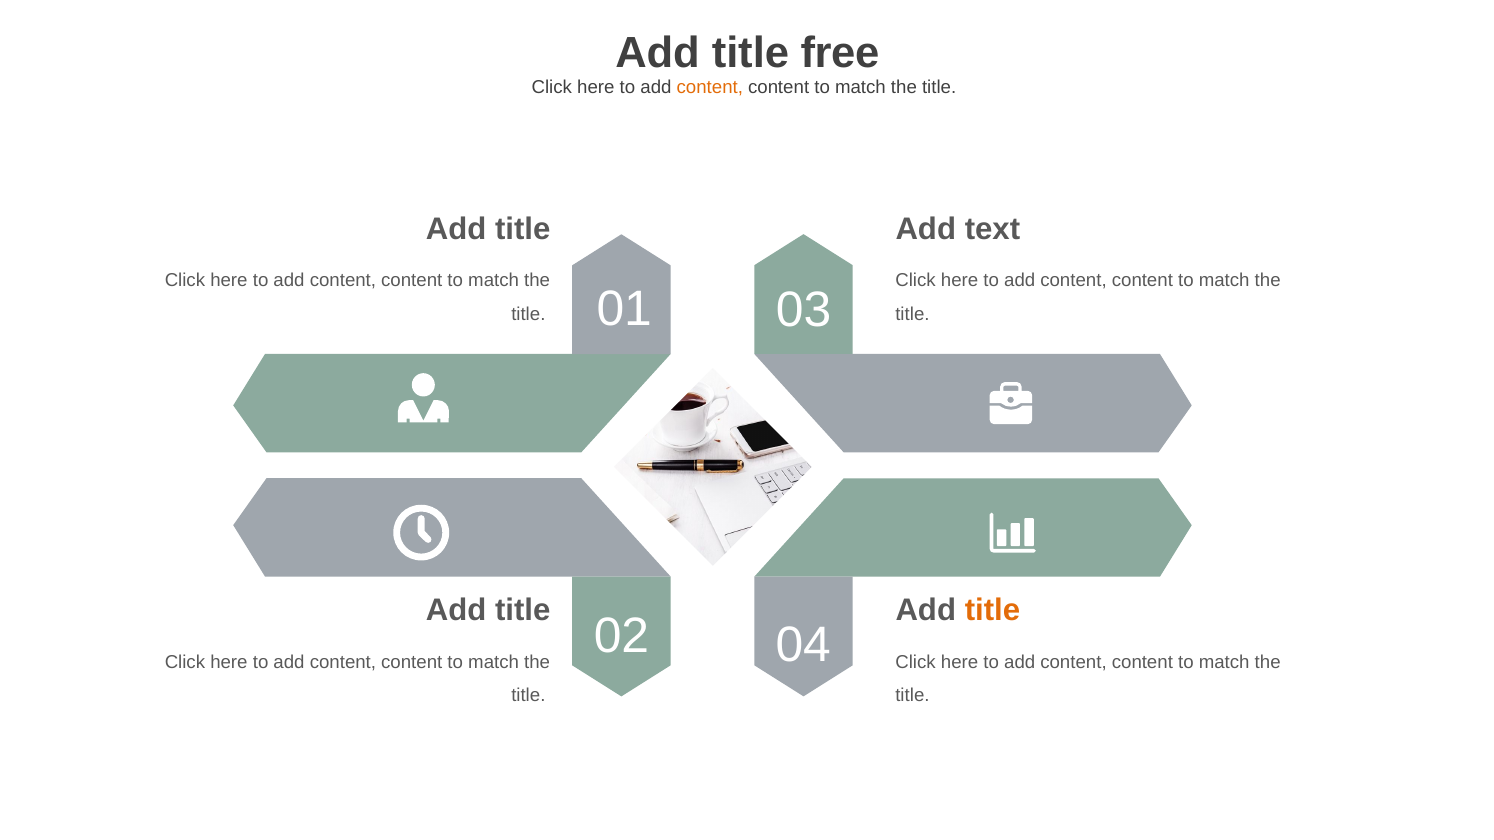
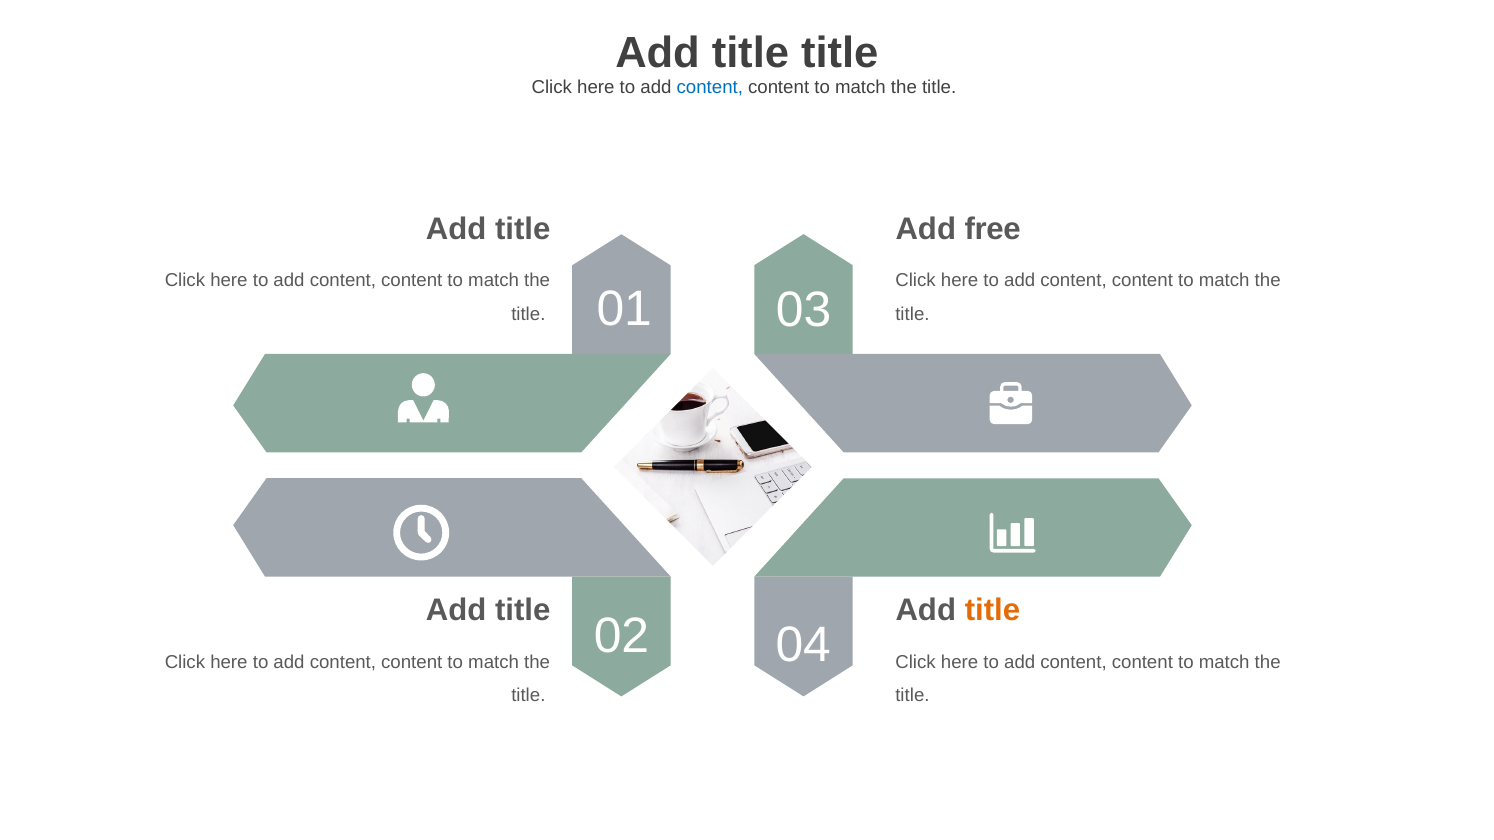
title free: free -> title (840, 53)
content colour: orange -> blue (710, 87)
text: text -> free (993, 229)
